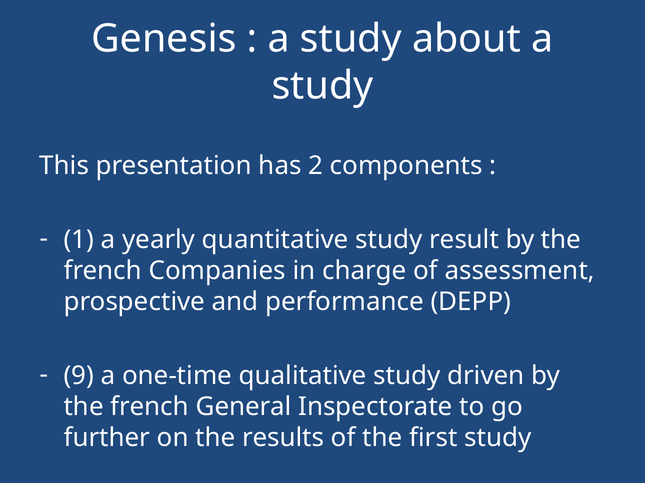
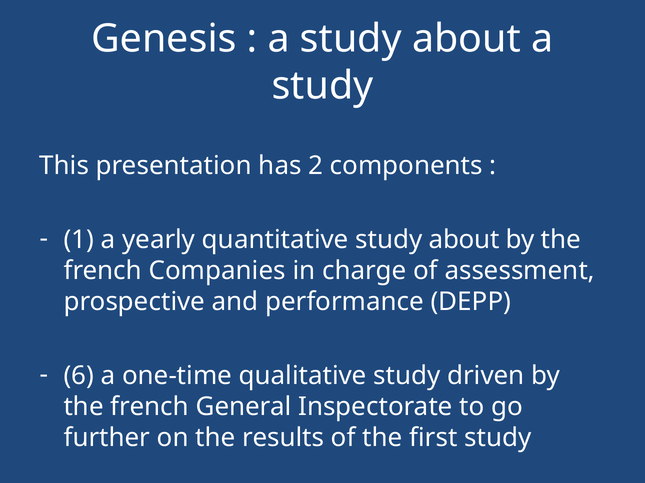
quantitative study result: result -> about (464, 240)
9: 9 -> 6 (79, 376)
